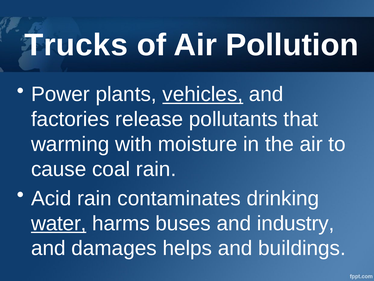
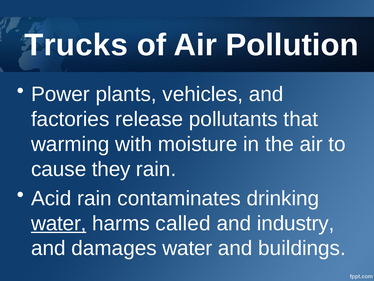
vehicles underline: present -> none (203, 94)
coal: coal -> they (111, 169)
buses: buses -> called (183, 223)
damages helps: helps -> water (187, 248)
